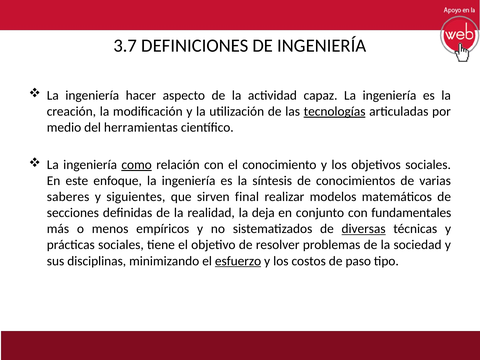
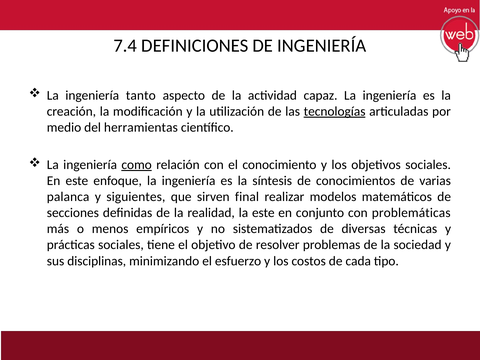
3.7: 3.7 -> 7.4 (125, 46)
hacer: hacer -> tanto (141, 95)
saberes: saberes -> palanca (68, 197)
la deja: deja -> este (263, 213)
fundamentales: fundamentales -> problemáticas (411, 213)
diversas underline: present -> none (364, 229)
esfuerzo underline: present -> none (238, 261)
paso: paso -> cada (358, 261)
